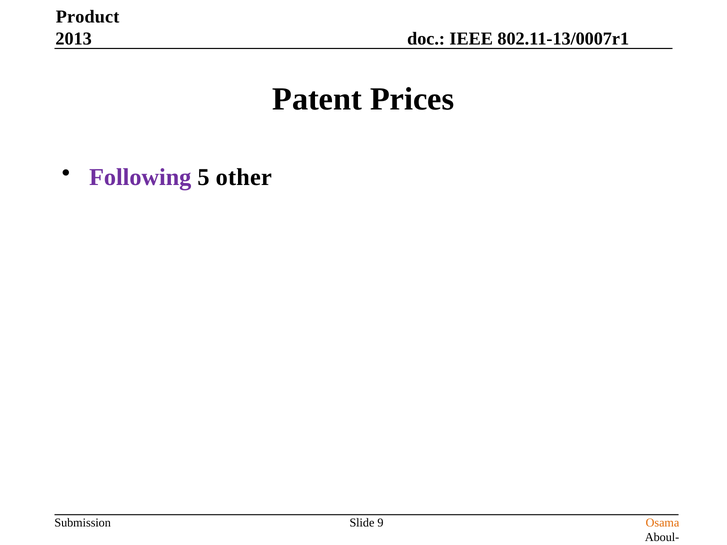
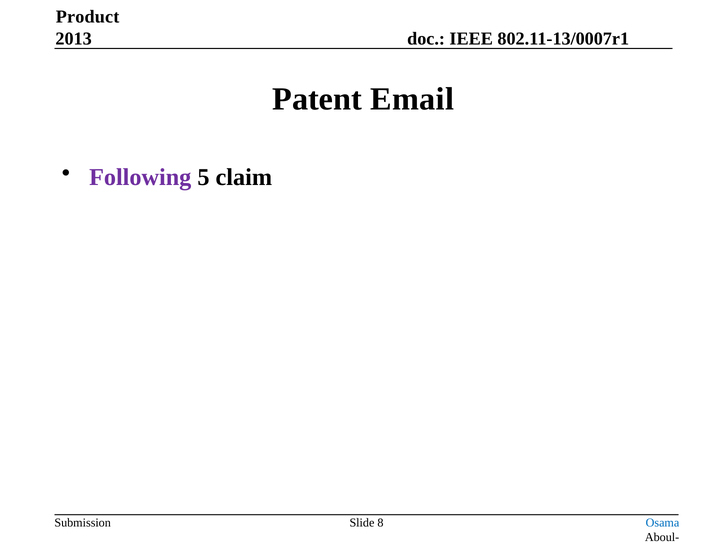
Prices: Prices -> Email (412, 99)
other: other -> claim (244, 177)
9: 9 -> 8 (380, 523)
Osama colour: orange -> blue (662, 523)
